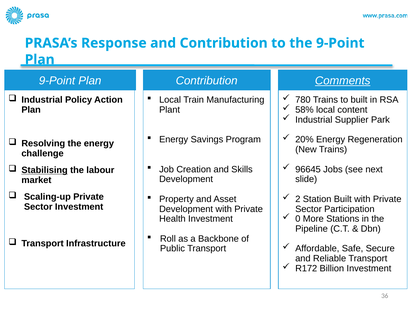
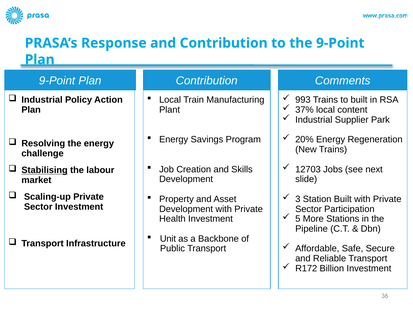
Comments underline: present -> none (343, 81)
780: 780 -> 993 (303, 100)
58%: 58% -> 37% (304, 110)
96645: 96645 -> 12703 (308, 169)
2: 2 -> 3 (298, 199)
0: 0 -> 5 (298, 219)
Roll: Roll -> Unit (168, 239)
